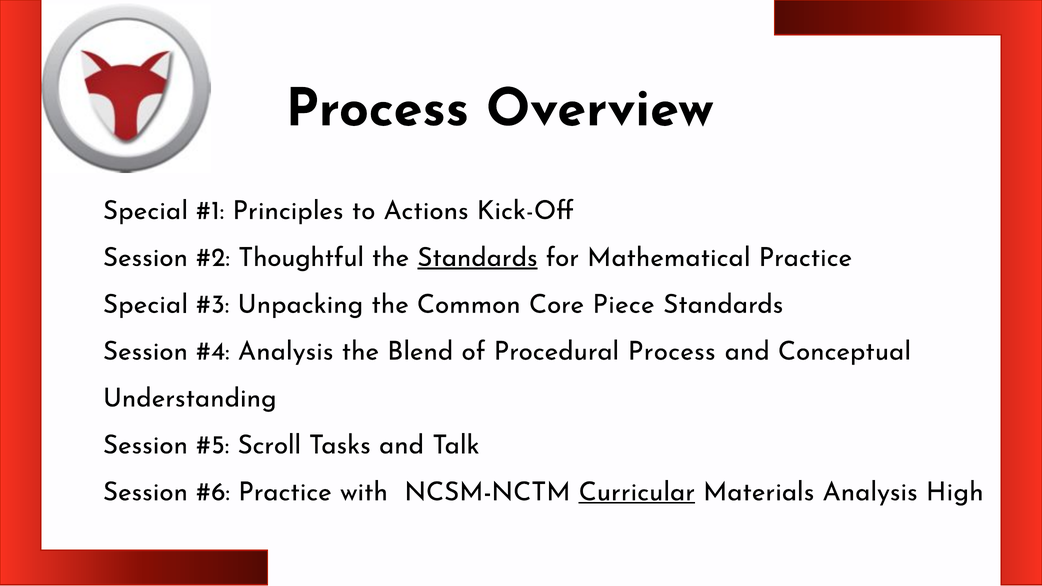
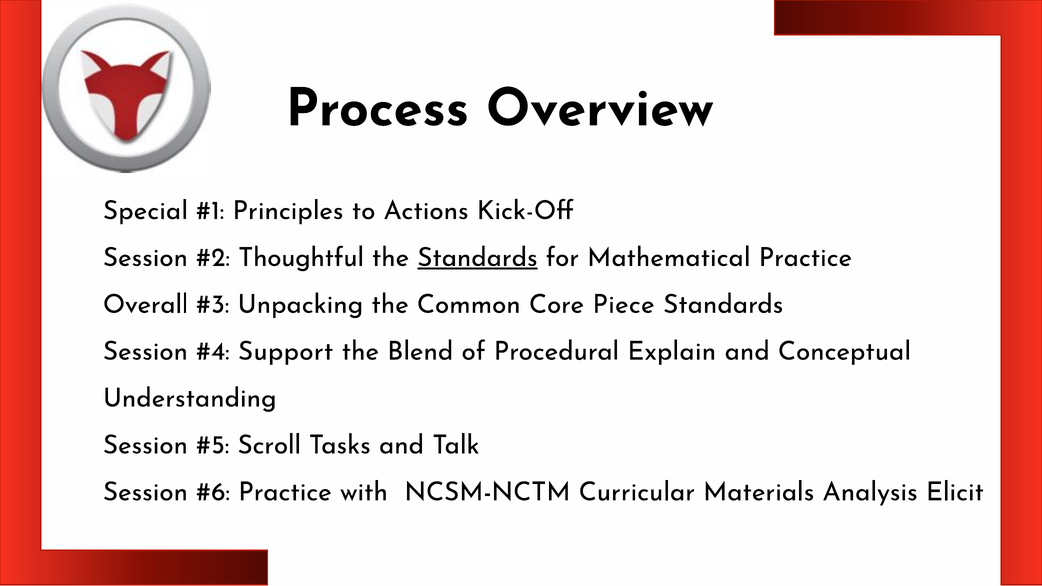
Special: Special -> Overall (146, 304)
Analysis: Analysis -> Support (286, 351)
Procedural Process: Process -> Explain (672, 351)
Curricular underline: present -> none (637, 492)
High: High -> Elicit (955, 492)
